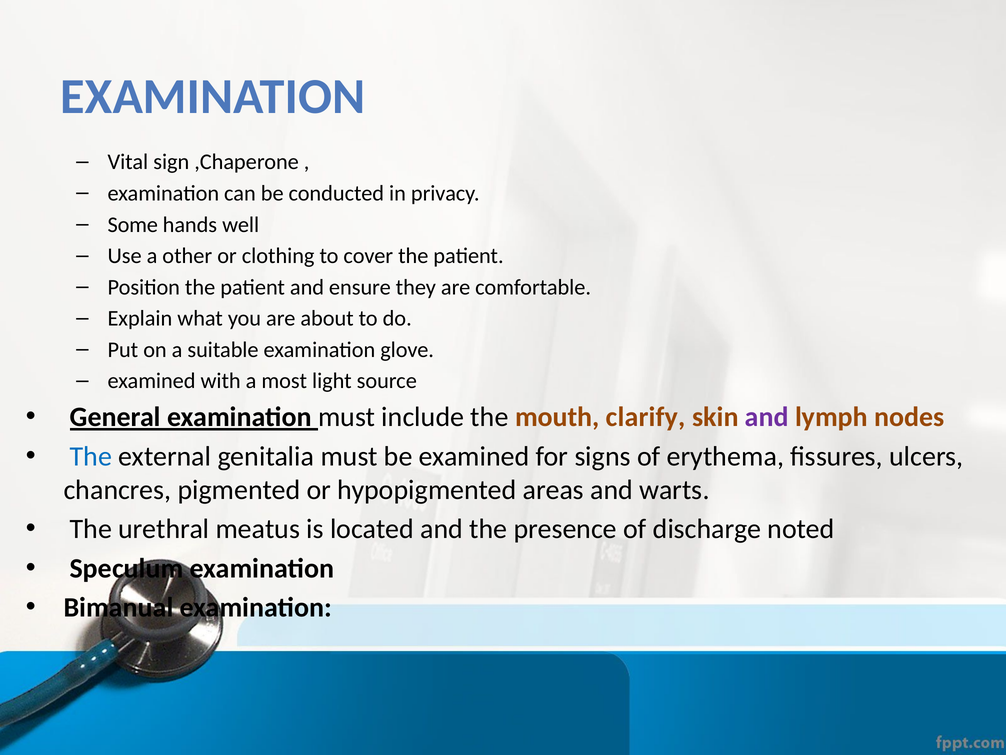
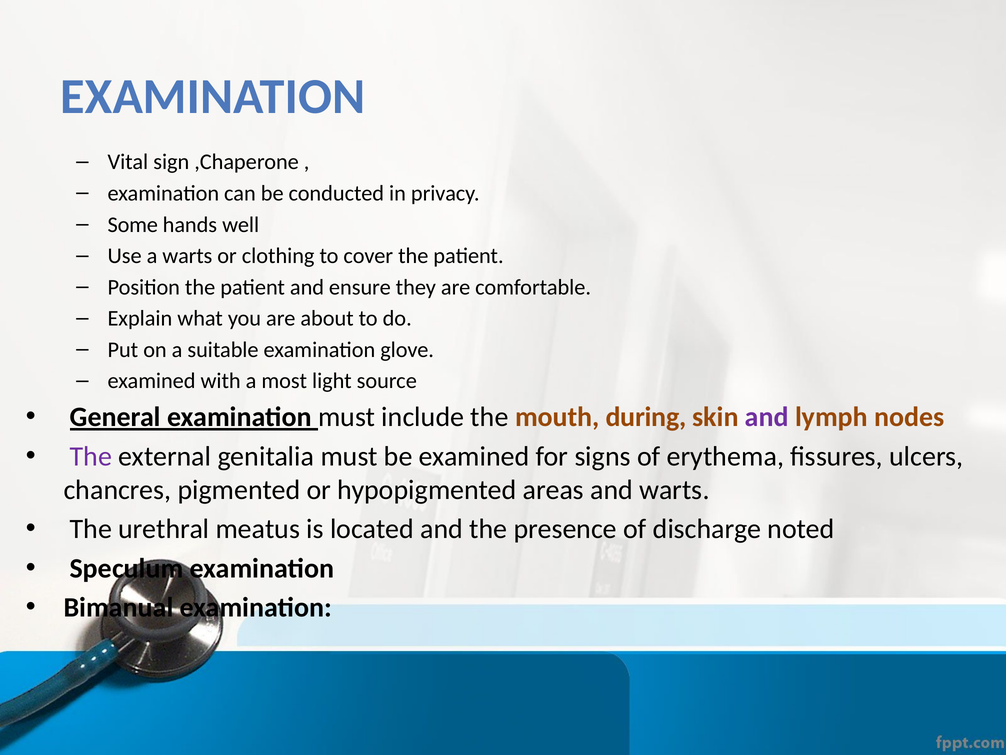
a other: other -> warts (187, 256)
clarify: clarify -> during (646, 417)
The colour: blue -> purple (91, 456)
